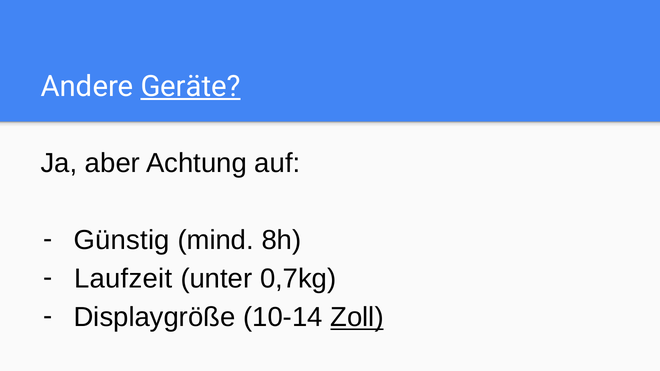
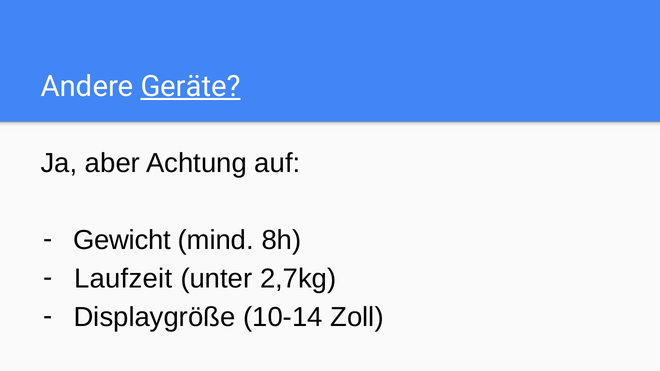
Günstig: Günstig -> Gewicht (122, 241)
0,7kg: 0,7kg -> 2,7kg (298, 279)
Zoll underline: present -> none (357, 318)
